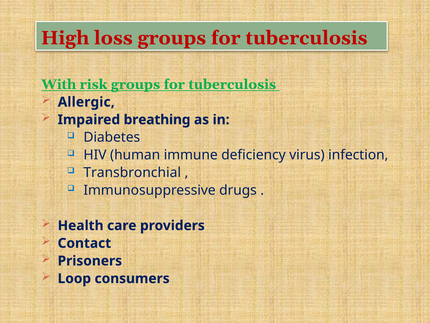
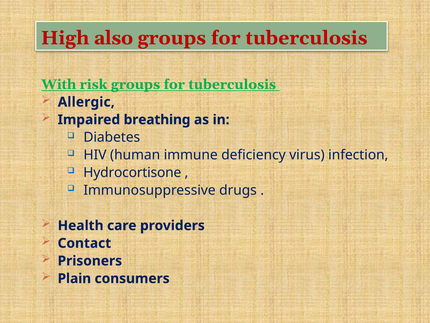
loss: loss -> also (113, 38)
Transbronchial: Transbronchial -> Hydrocortisone (132, 172)
Loop: Loop -> Plain (74, 278)
